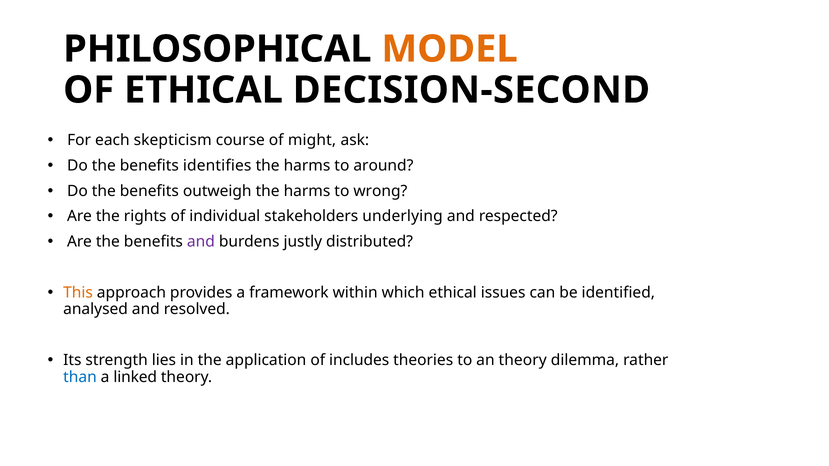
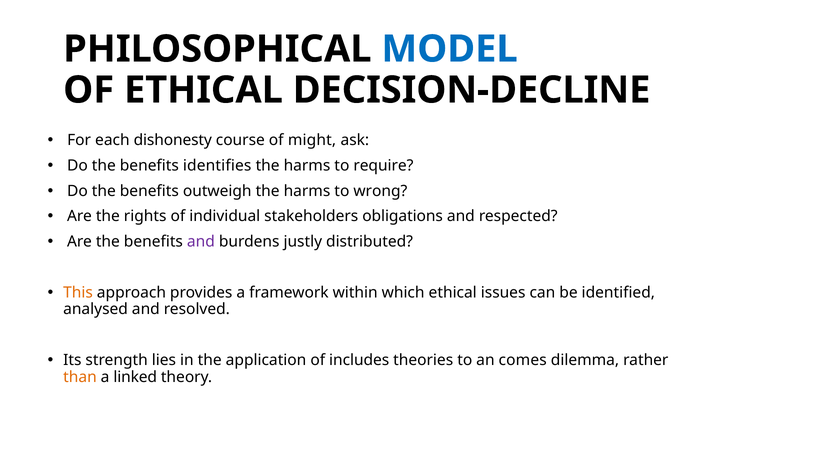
MODEL colour: orange -> blue (449, 49)
DECISION-SECOND: DECISION-SECOND -> DECISION-DECLINE (472, 90)
skepticism: skepticism -> dishonesty (173, 140)
around: around -> require (383, 166)
underlying: underlying -> obligations (403, 216)
an theory: theory -> comes (523, 360)
than colour: blue -> orange (80, 377)
